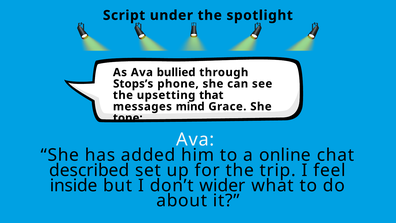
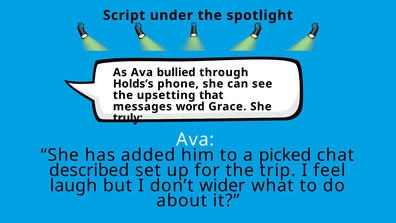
Stops’s: Stops’s -> Holds’s (133, 84)
mind: mind -> word (190, 106)
tone: tone -> truly (128, 118)
online: online -> picked (285, 155)
inside: inside -> laugh (73, 185)
